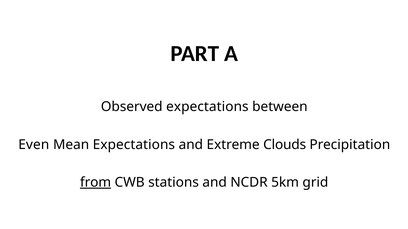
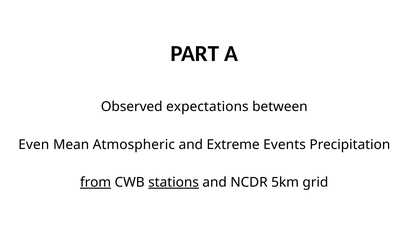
Mean Expectations: Expectations -> Atmospheric (134, 145)
Clouds: Clouds -> Events (285, 145)
stations underline: none -> present (174, 183)
